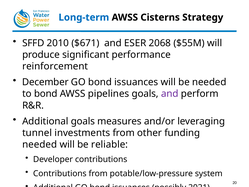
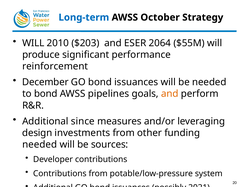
Cisterns: Cisterns -> October (160, 17)
SFFD: SFFD -> WILL (33, 43)
$671: $671 -> $203 (85, 43)
2068: 2068 -> 2064 (160, 43)
and colour: purple -> orange (170, 94)
Additional goals: goals -> since (83, 121)
tunnel: tunnel -> design (37, 133)
reliable: reliable -> sources (110, 144)
